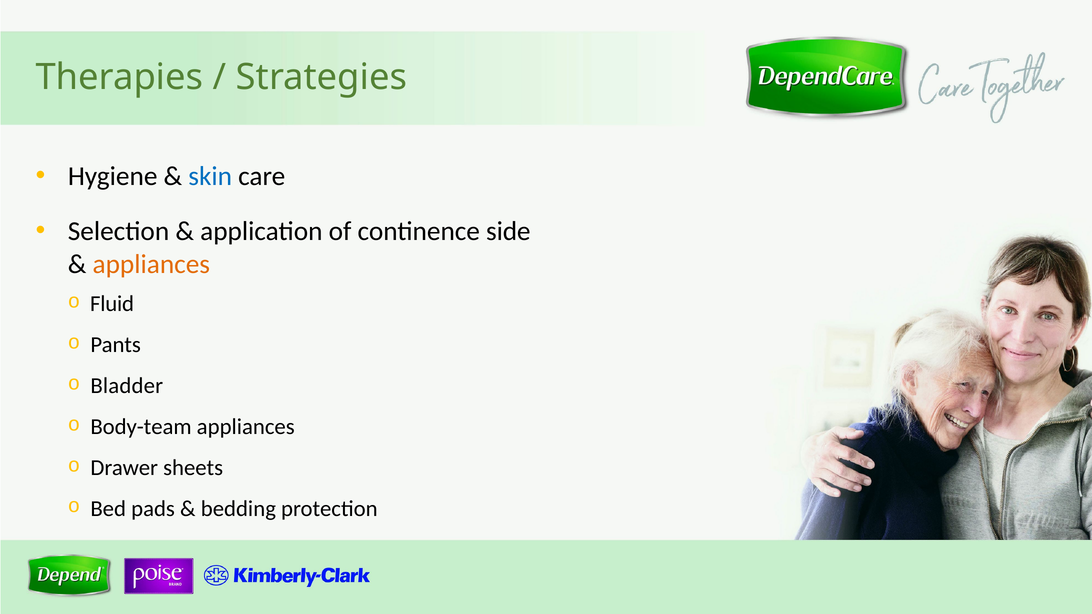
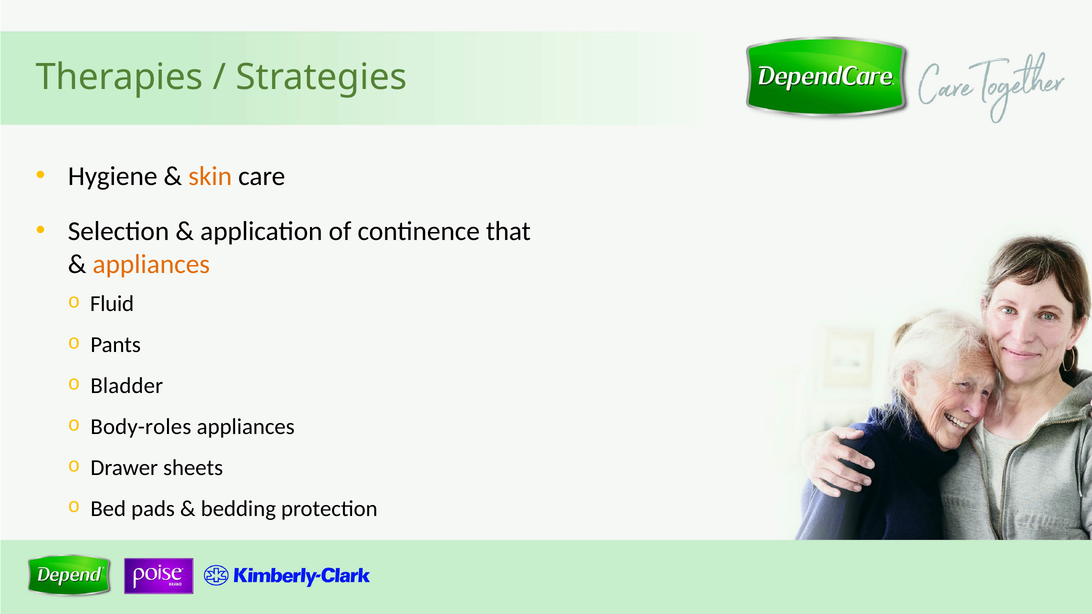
skin colour: blue -> orange (210, 177)
side: side -> that (508, 231)
Body-team: Body-team -> Body-roles (141, 427)
